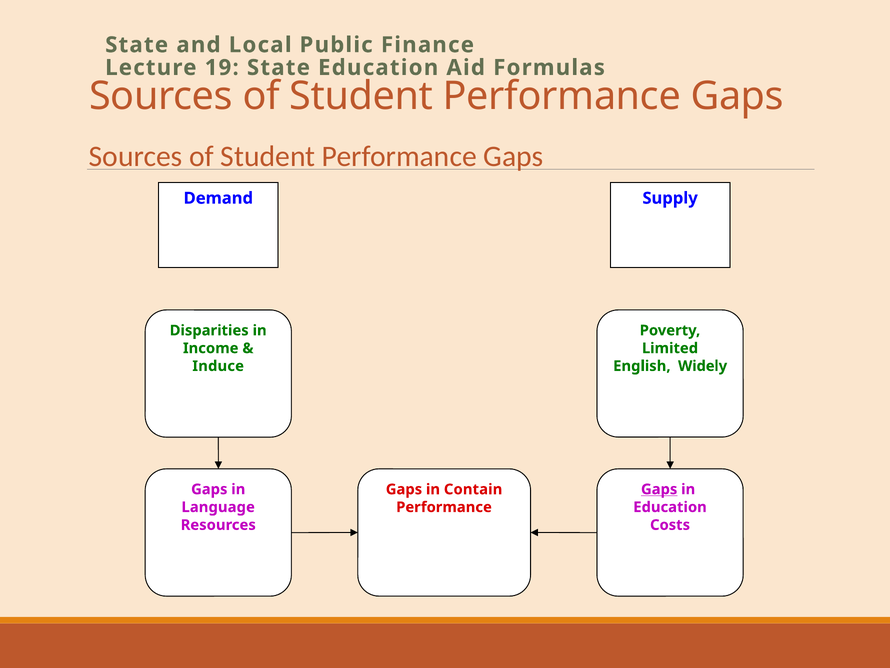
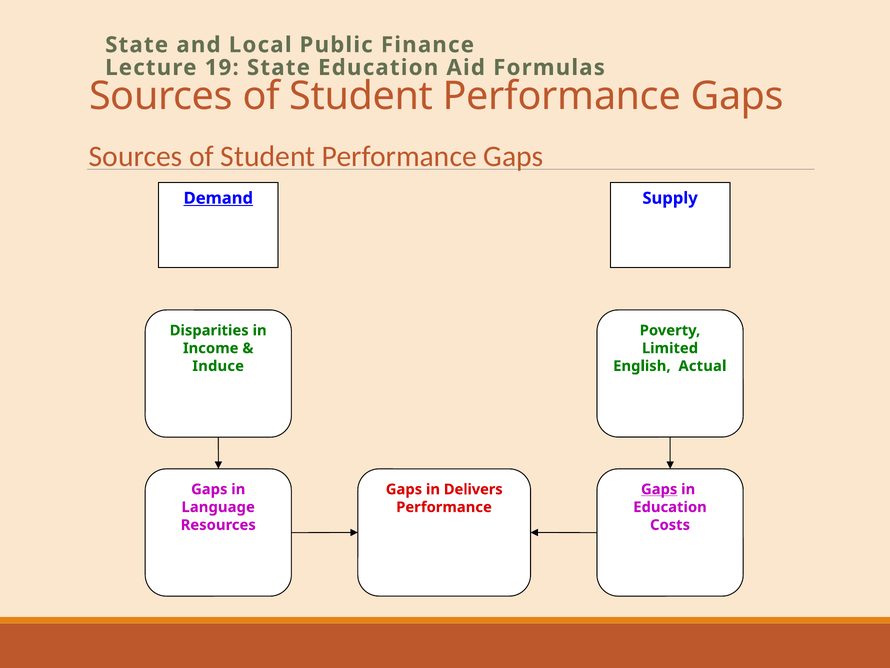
Demand underline: none -> present (218, 198)
Widely: Widely -> Actual (702, 366)
Contain: Contain -> Delivers (473, 489)
